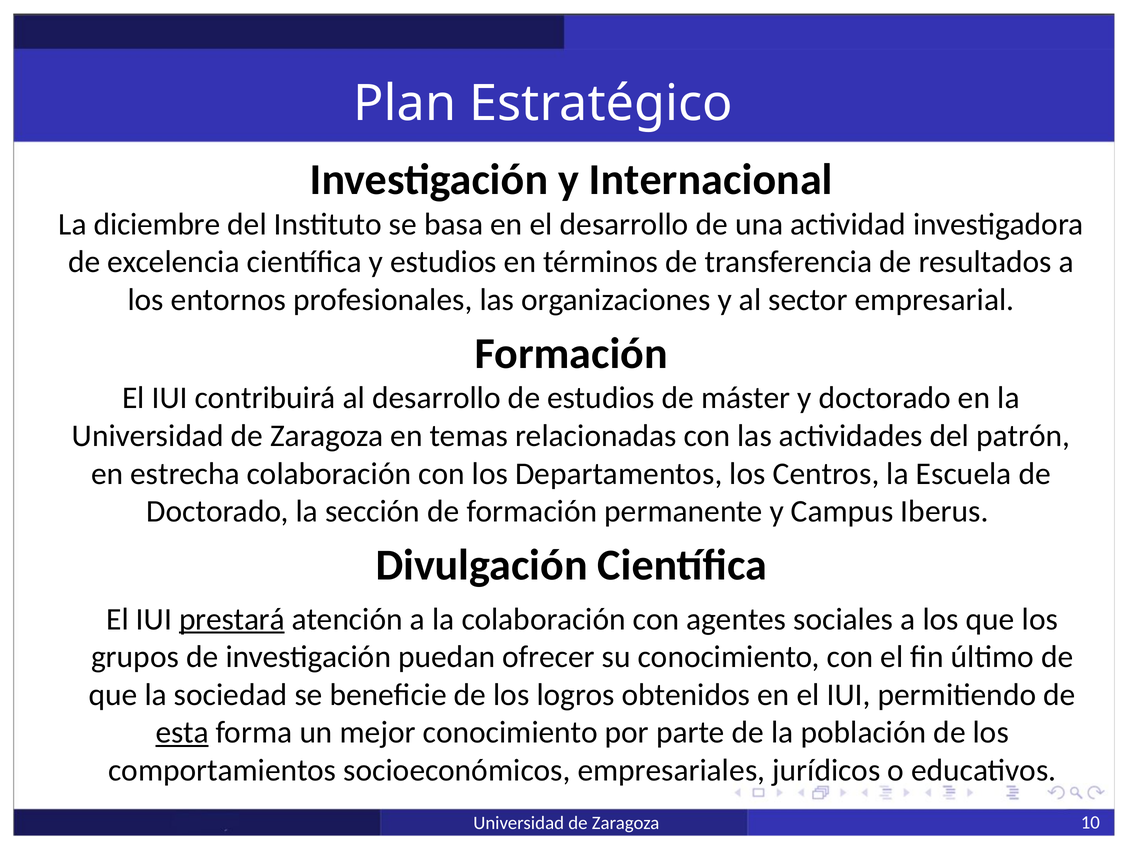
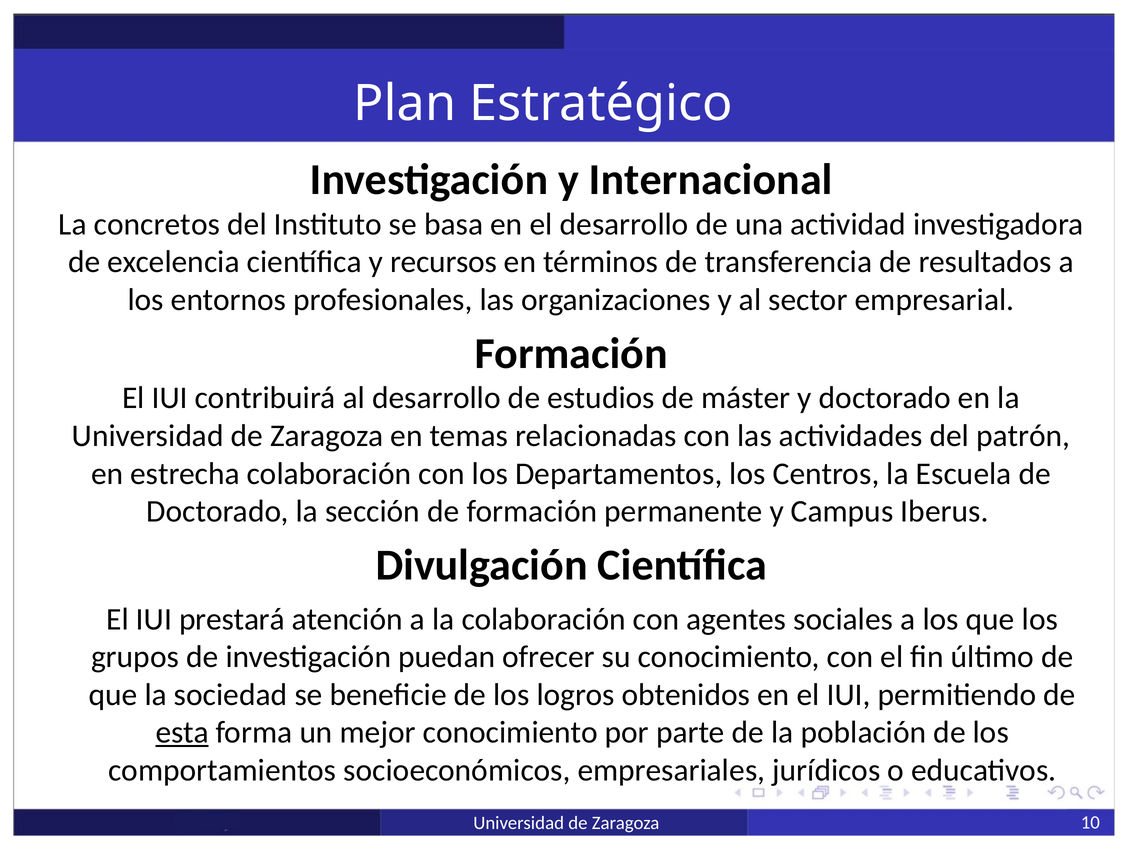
diciembre: diciembre -> concretos (157, 224)
y estudios: estudios -> recursos (444, 262)
prestará underline: present -> none (232, 619)
